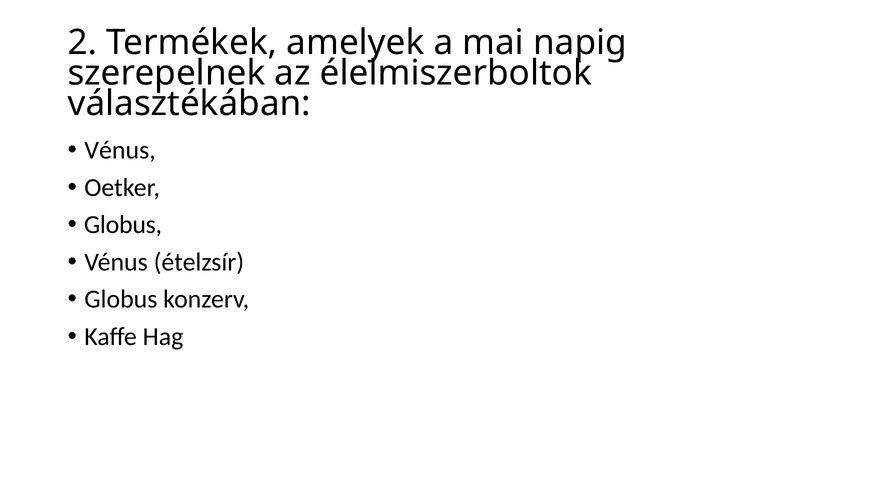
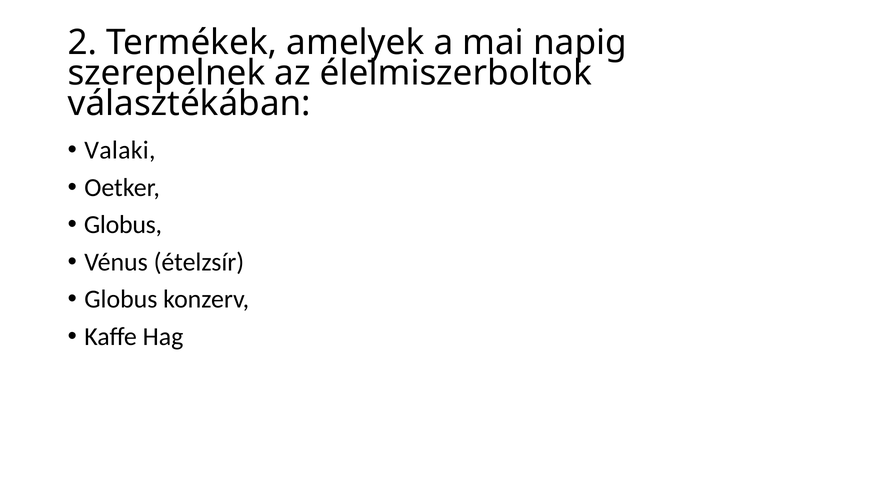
Vénus: Vénus -> Valaki (120, 150)
